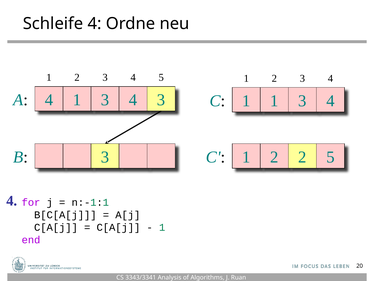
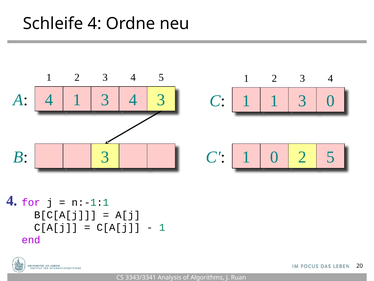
1 1 3 4: 4 -> 0 (330, 101)
C 1 2: 2 -> 0 (274, 157)
